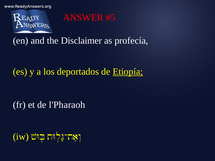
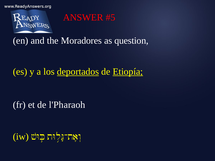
Disclaimer: Disclaimer -> Moradores (81, 41)
profecía: profecía -> question (131, 41)
deportados underline: none -> present (78, 72)
